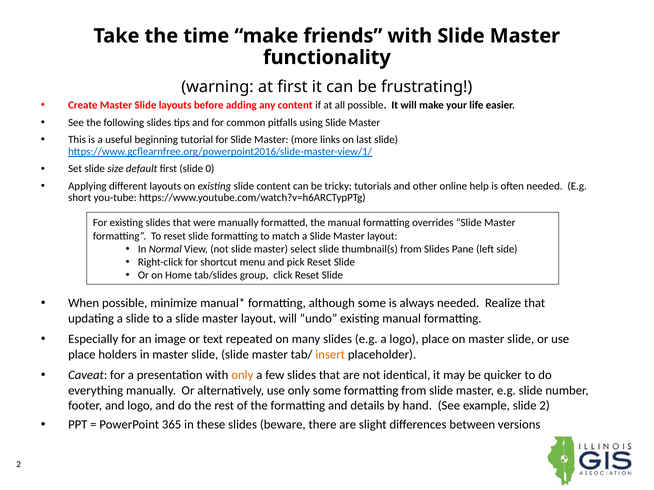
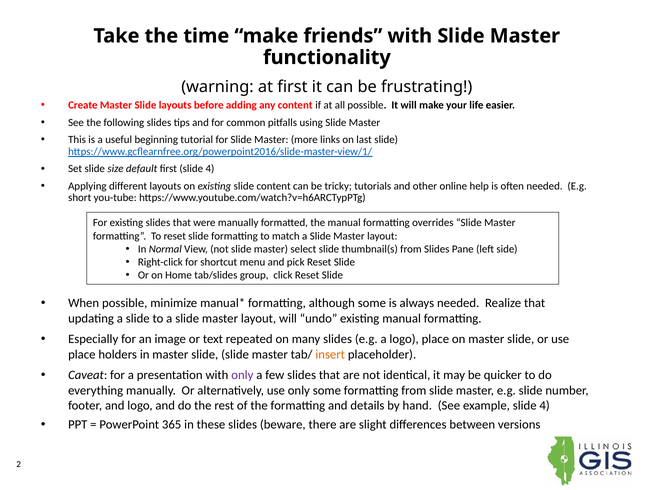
first slide 0: 0 -> 4 (210, 169)
only colour: orange -> purple (242, 376)
example slide 2: 2 -> 4 (545, 406)
